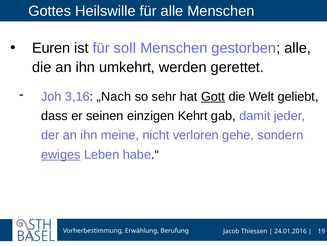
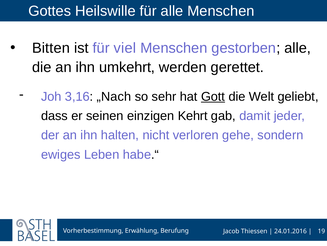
Euren: Euren -> Bitten (51, 48)
soll: soll -> viel (125, 48)
meine: meine -> halten (120, 135)
ewiges underline: present -> none (61, 154)
